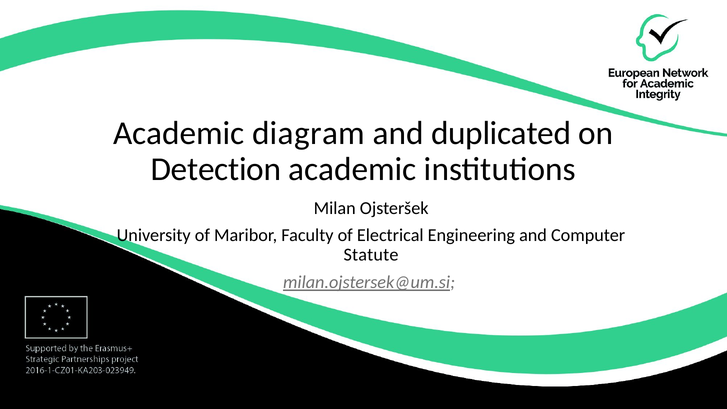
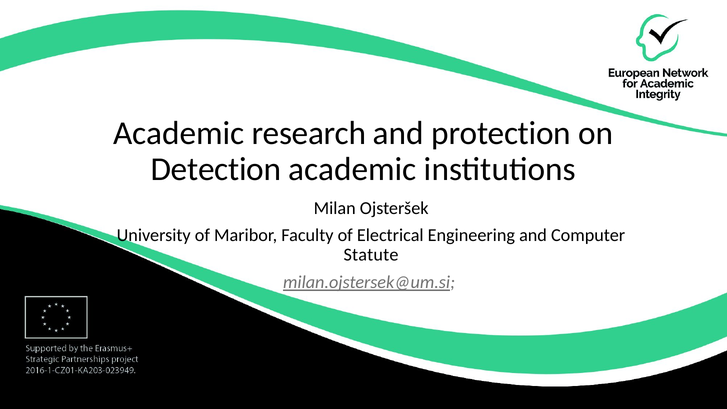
diagram: diagram -> research (309, 133)
duplicated: duplicated -> protection (501, 133)
